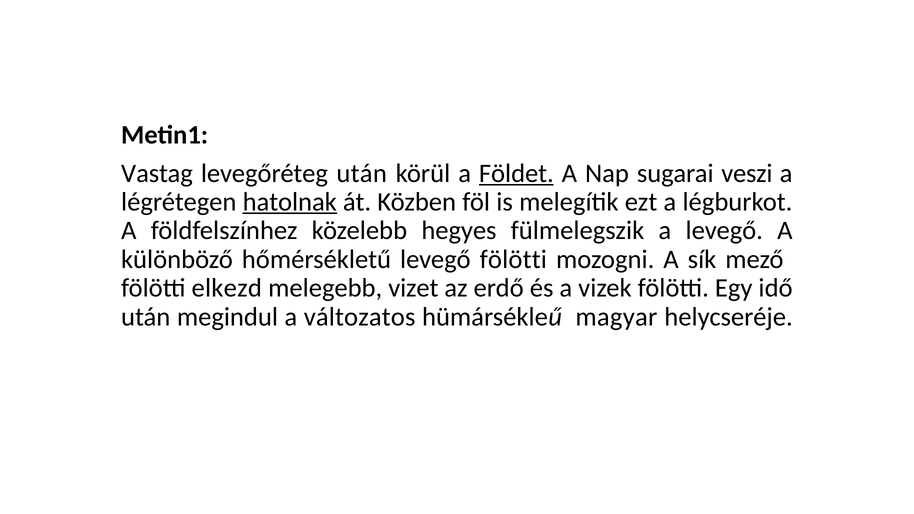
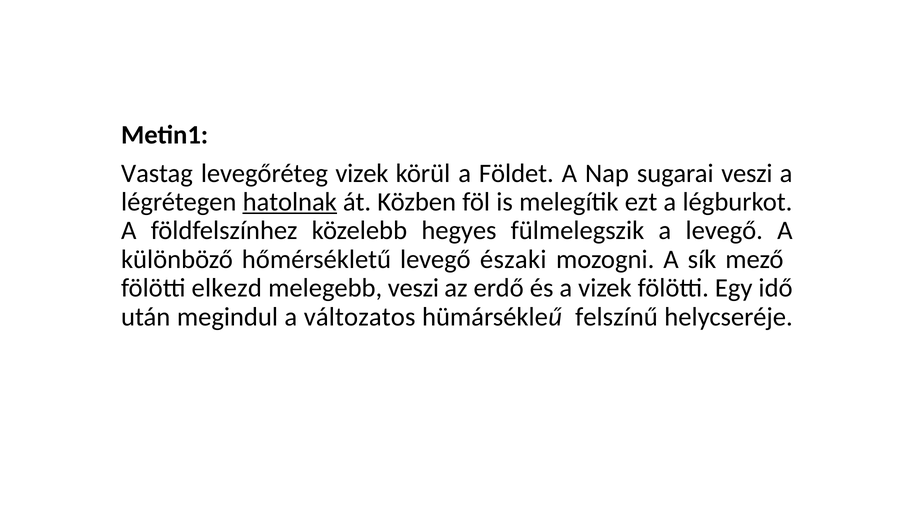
levegőréteg után: után -> vizek (362, 173)
Földet underline: present -> none (516, 173)
levegő fölötti: fölötti -> északi (513, 259)
melegebb vizet: vizet -> veszi (413, 288)
magyar: magyar -> felszínű (617, 317)
